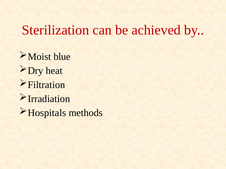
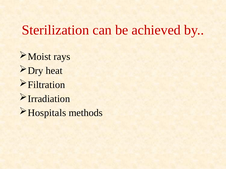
blue: blue -> rays (62, 57)
